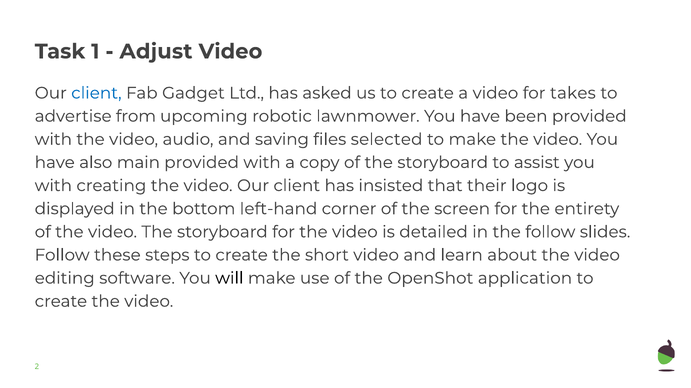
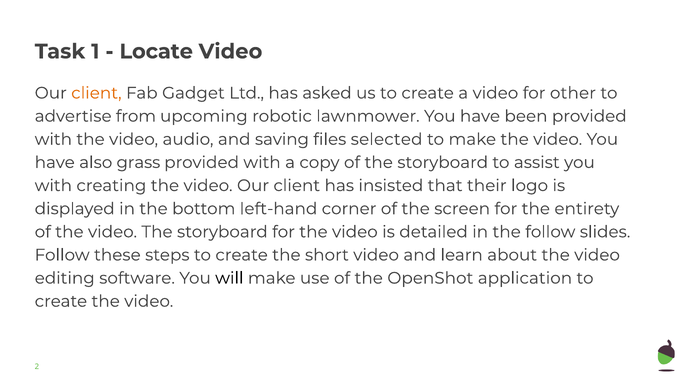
Adjust: Adjust -> Locate (156, 52)
client colour: blue -> orange (96, 93)
takes: takes -> other (573, 93)
main: main -> grass (138, 163)
